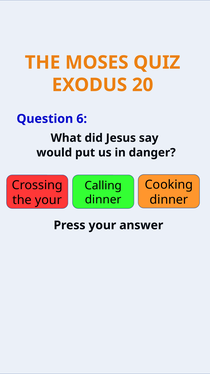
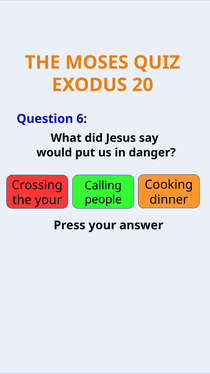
dinner: dinner -> people (103, 199)
